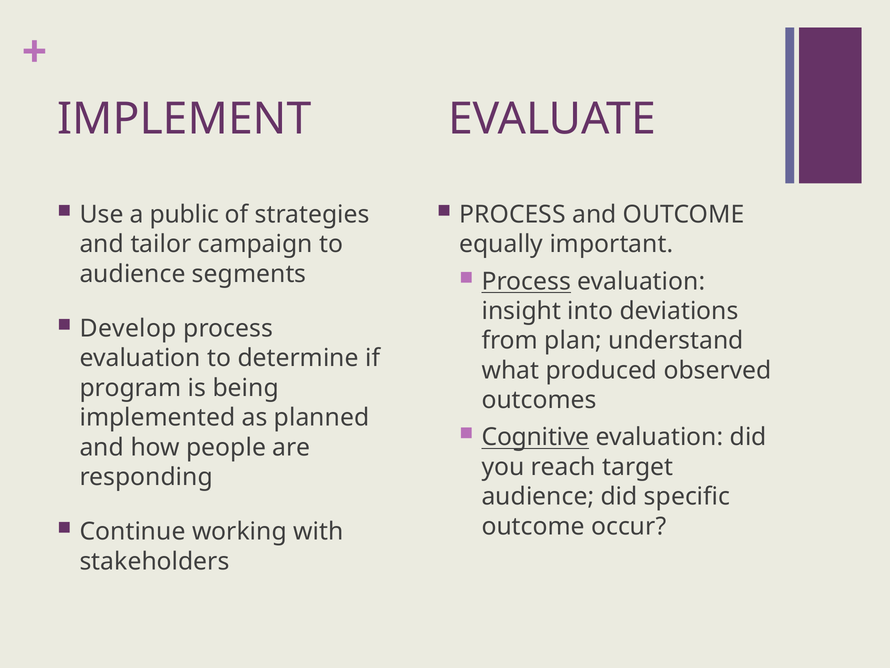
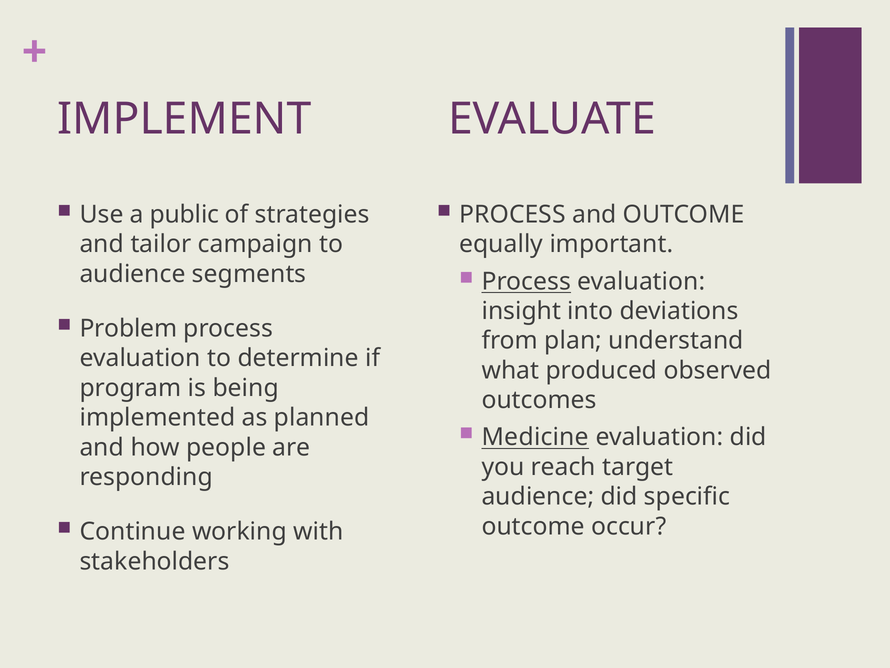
Develop: Develop -> Problem (128, 328)
Cognitive: Cognitive -> Medicine (535, 437)
